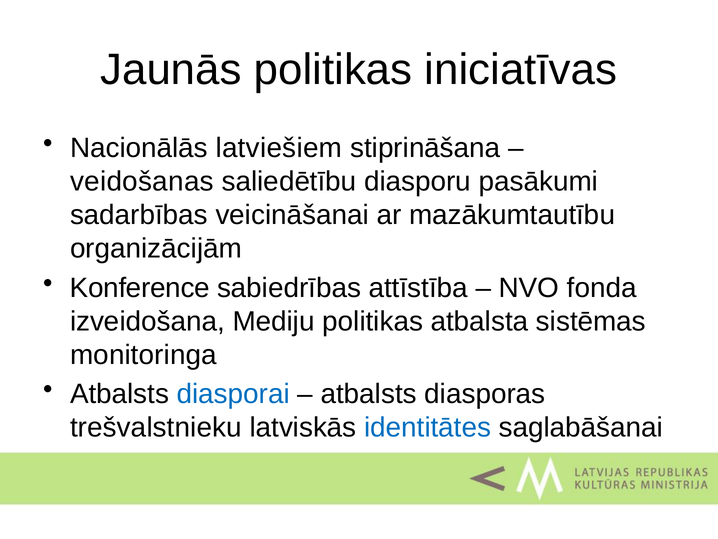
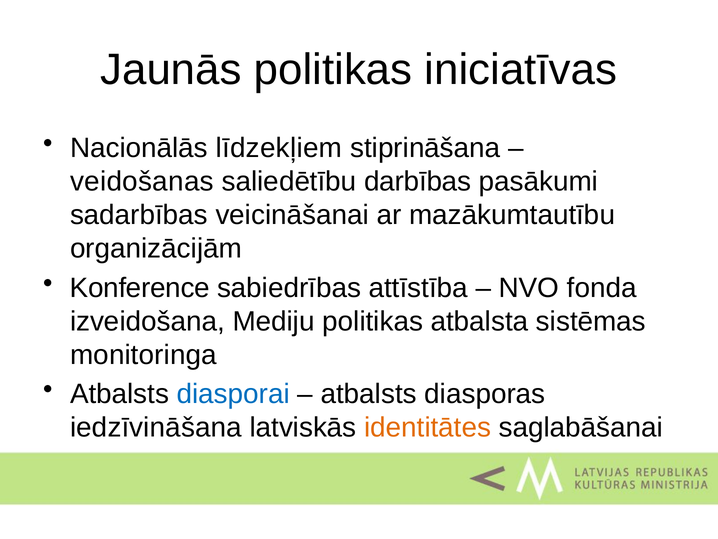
latviešiem: latviešiem -> līdzekļiem (279, 148)
diasporu: diasporu -> darbības (418, 181)
trešvalstnieku: trešvalstnieku -> iedzīvināšana (156, 427)
identitātes colour: blue -> orange (428, 427)
